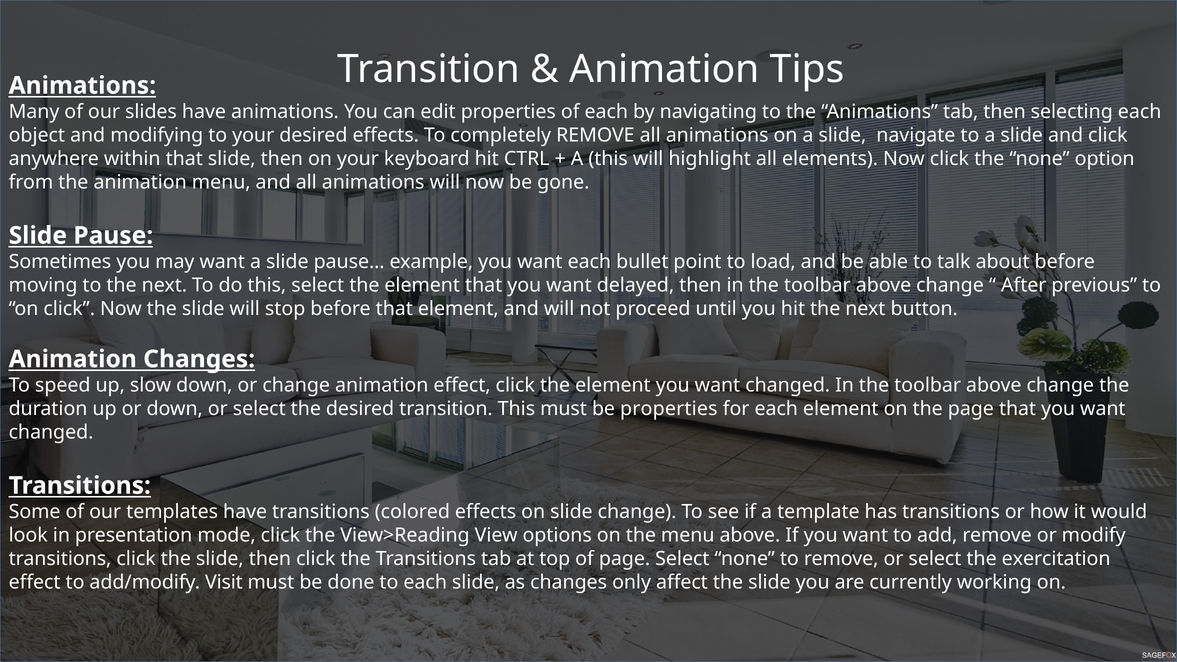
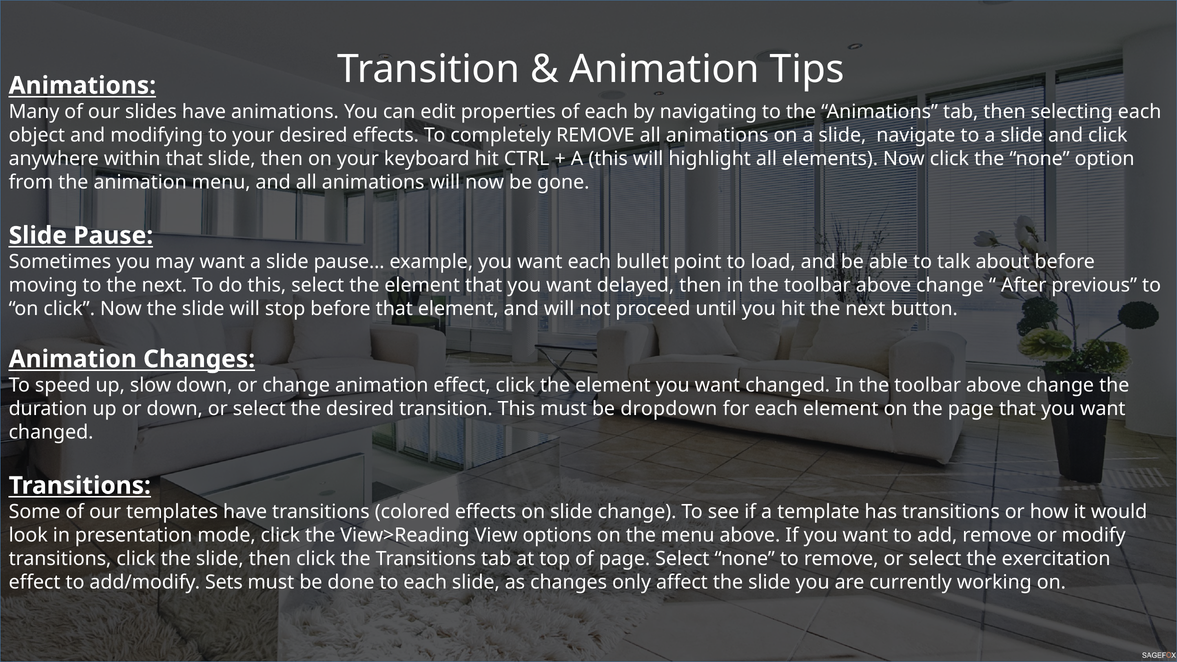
be properties: properties -> dropdown (669, 409)
Visit: Visit -> Sets (224, 582)
